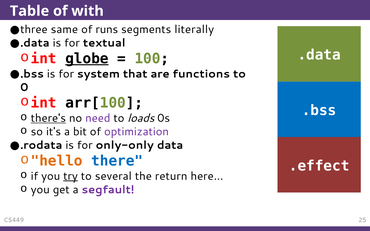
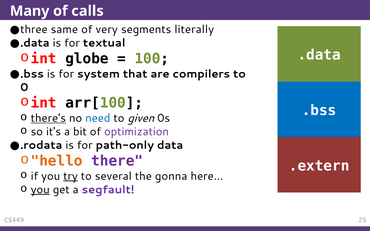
Table: Table -> Many (30, 11)
with: with -> calls (87, 11)
runs: runs -> very (107, 29)
globe underline: present -> none (87, 59)
functions: functions -> compilers (201, 74)
need colour: purple -> blue (98, 118)
loads: loads -> given (141, 118)
only-only: only-only -> path-only (125, 145)
there colour: blue -> purple (117, 161)
.effect: .effect -> .extern (319, 166)
return: return -> gonna (171, 176)
you underline: none -> present (40, 190)
